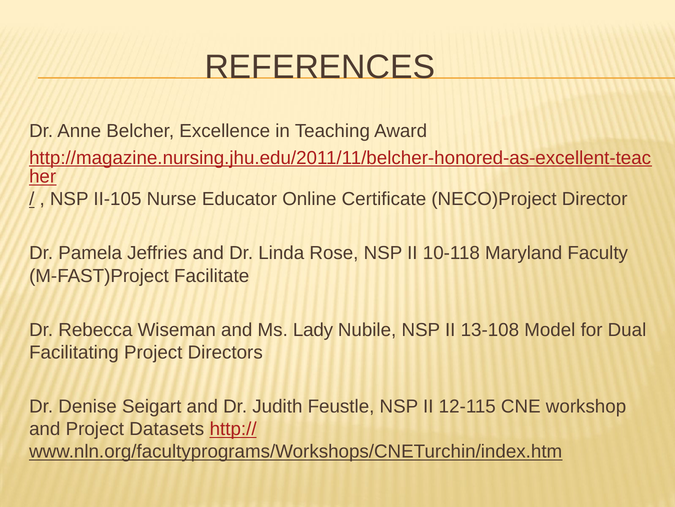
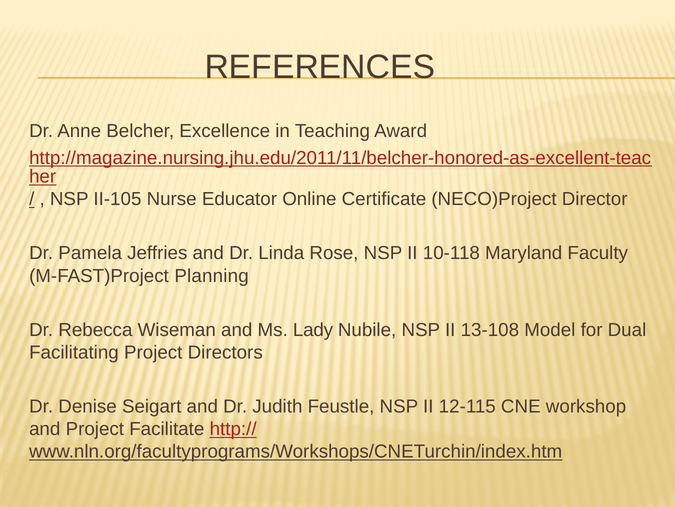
Facilitate: Facilitate -> Planning (212, 275)
Datasets: Datasets -> Facilitate (167, 428)
